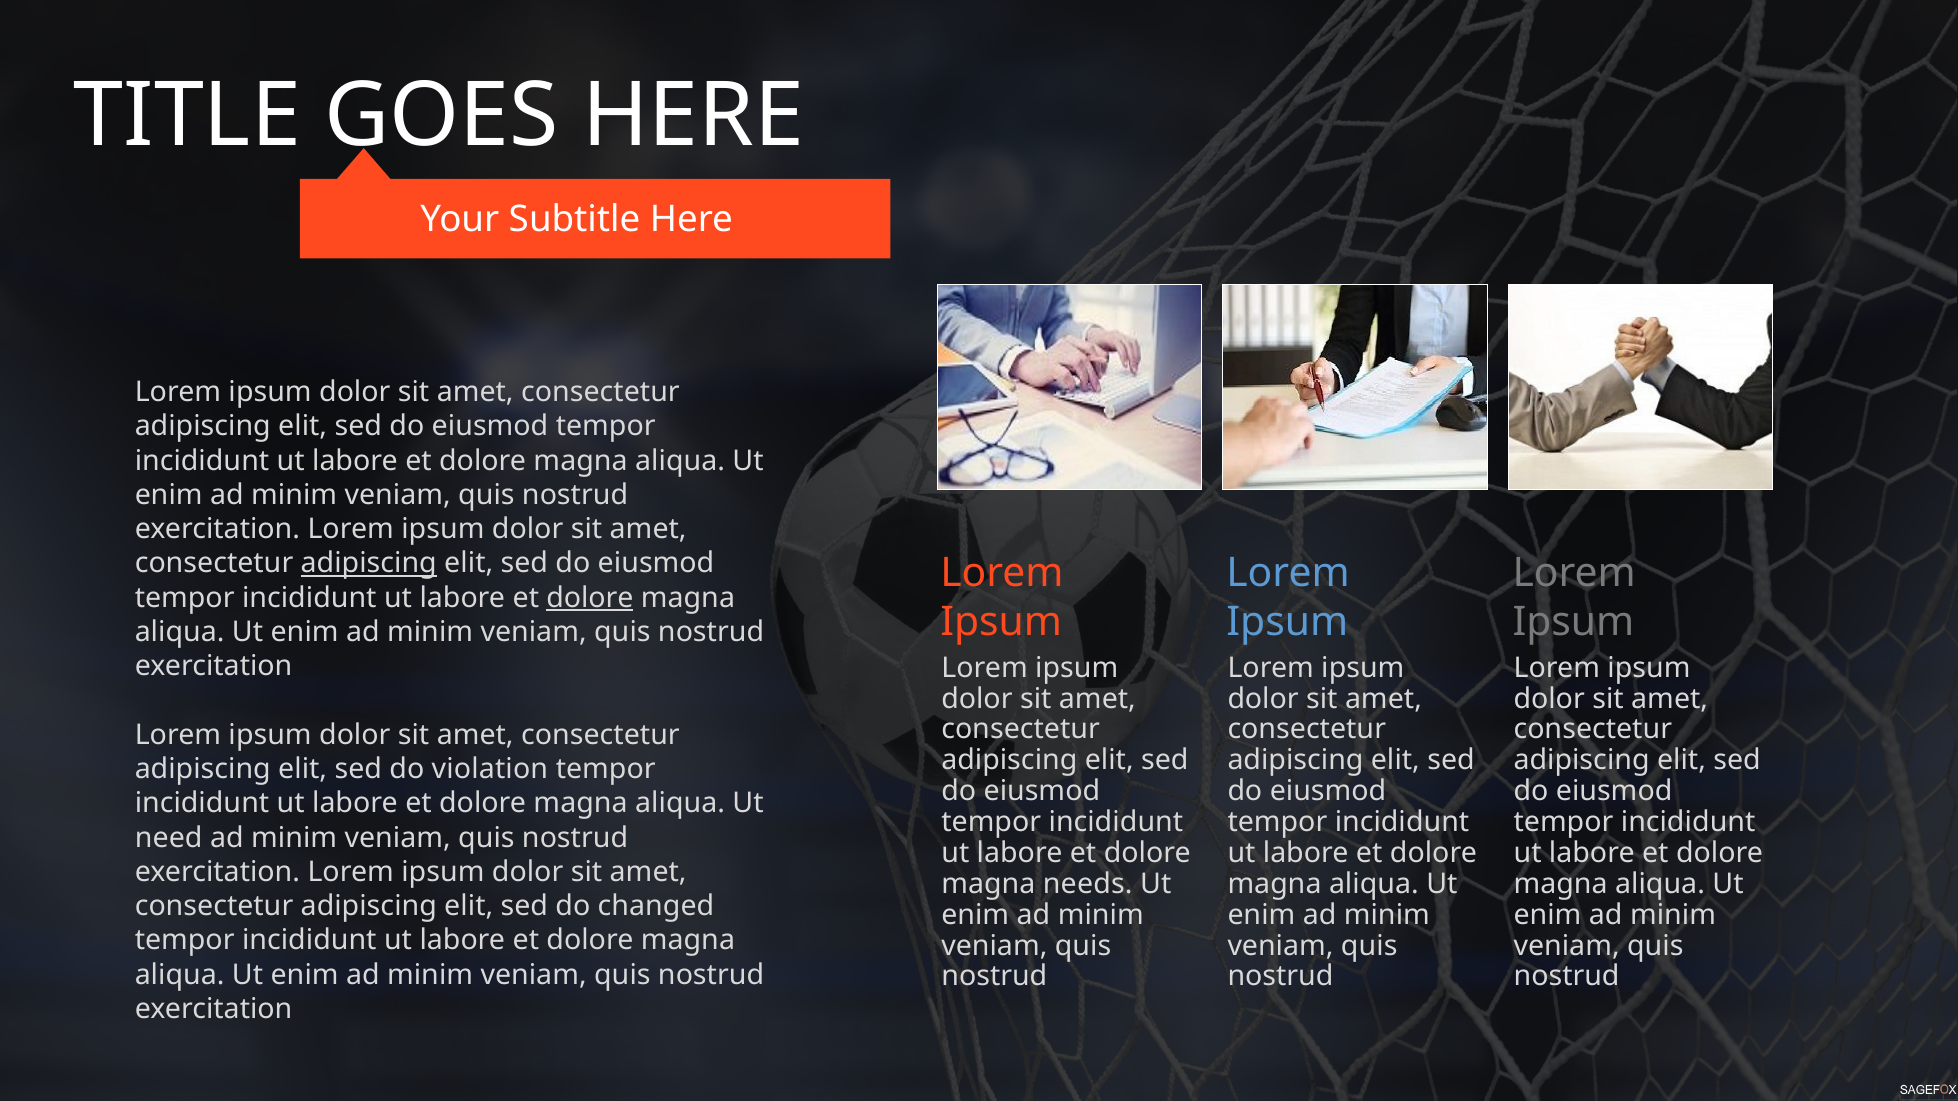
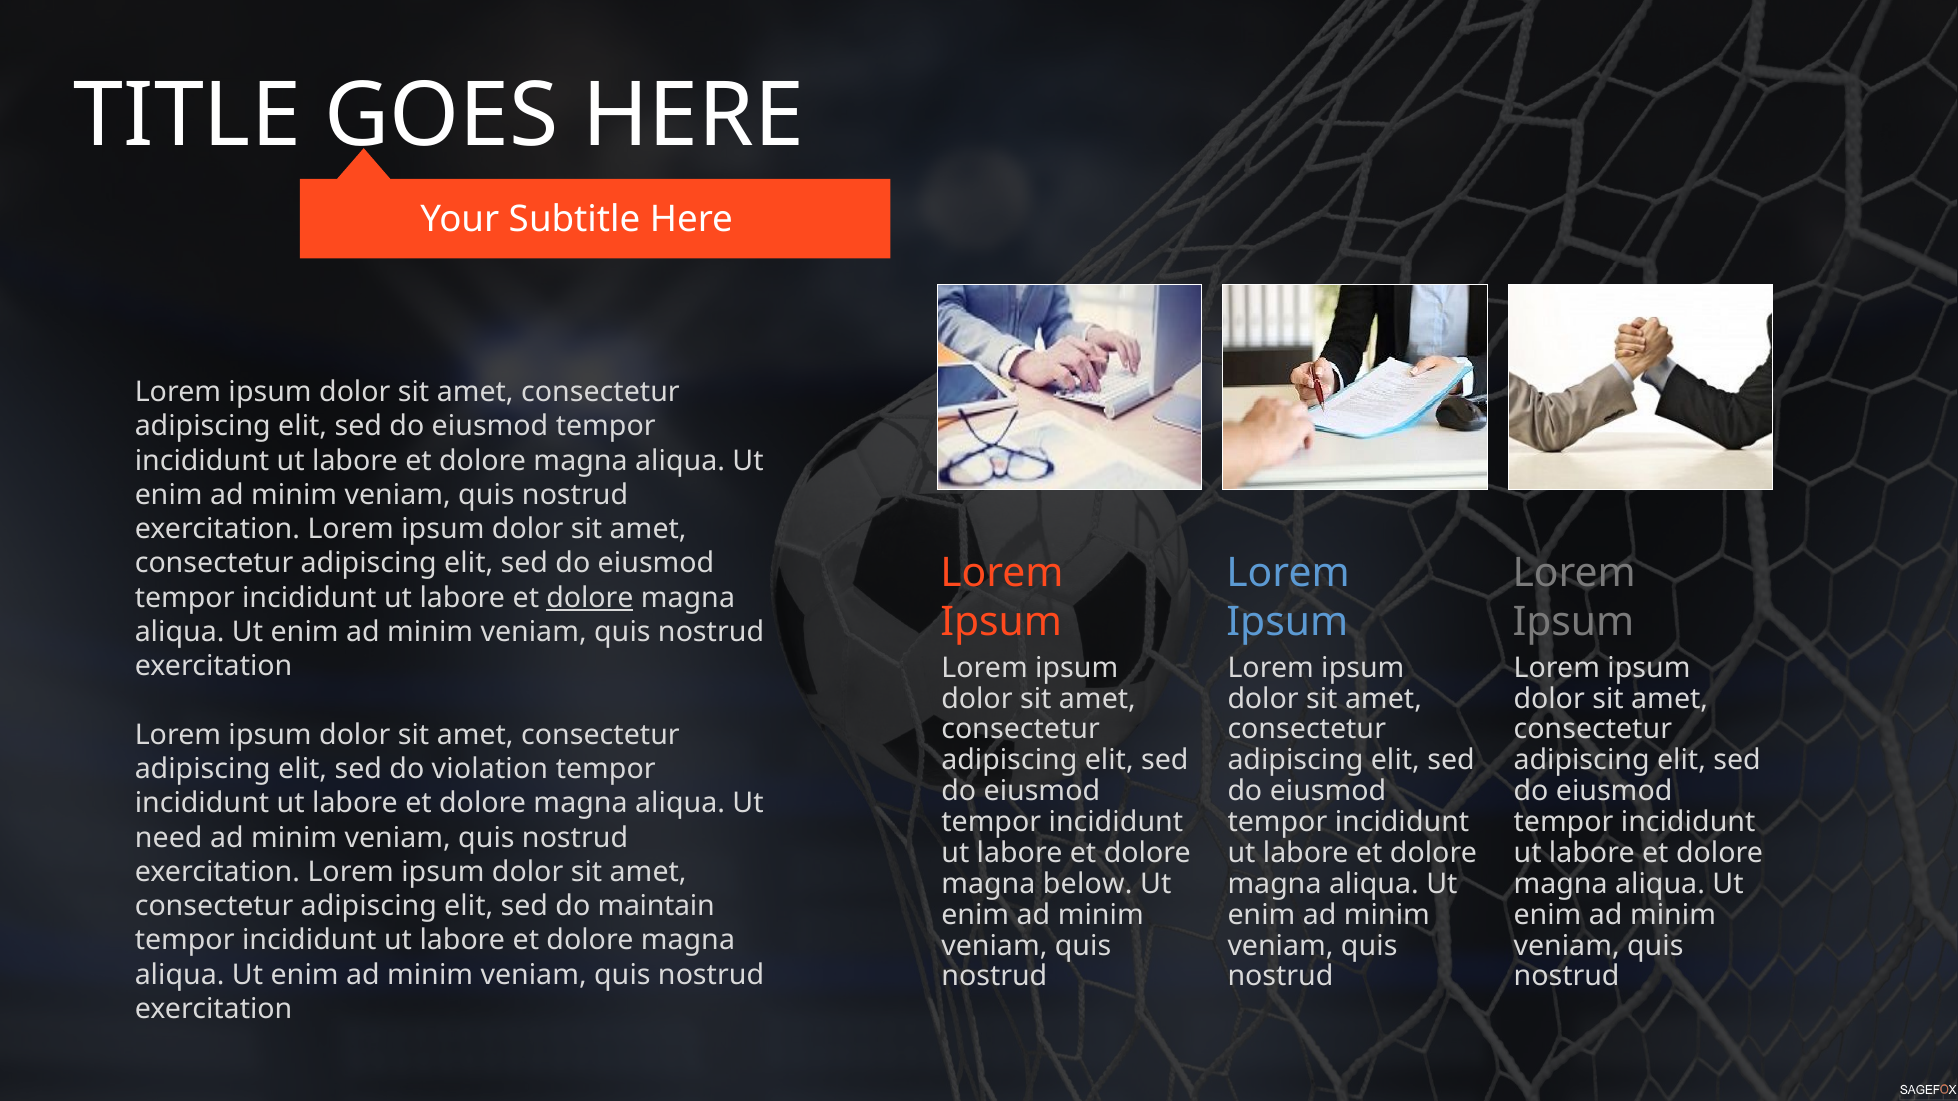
adipiscing underline: present -> none (369, 564)
needs: needs -> below (1088, 884)
changed: changed -> maintain (656, 907)
